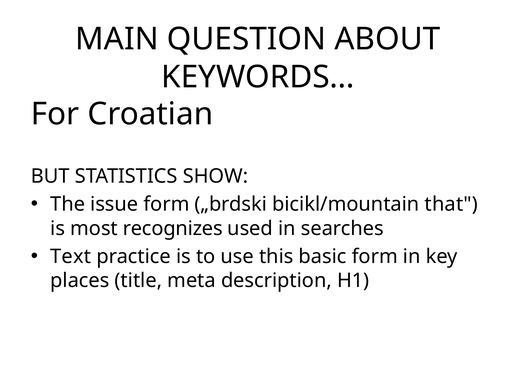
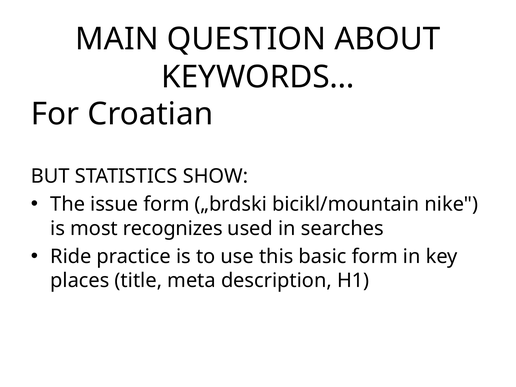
that: that -> nike (451, 204)
Text: Text -> Ride (71, 257)
